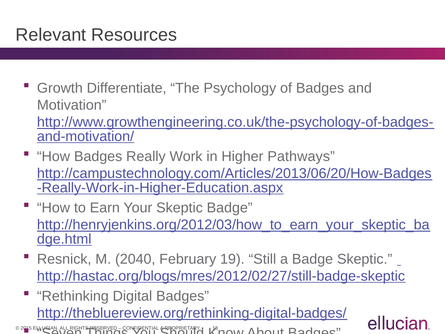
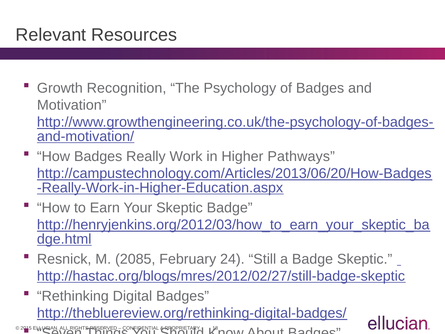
Differentiate: Differentiate -> Recognition (127, 88)
2040: 2040 -> 2085 (135, 259)
19: 19 -> 24 (232, 259)
